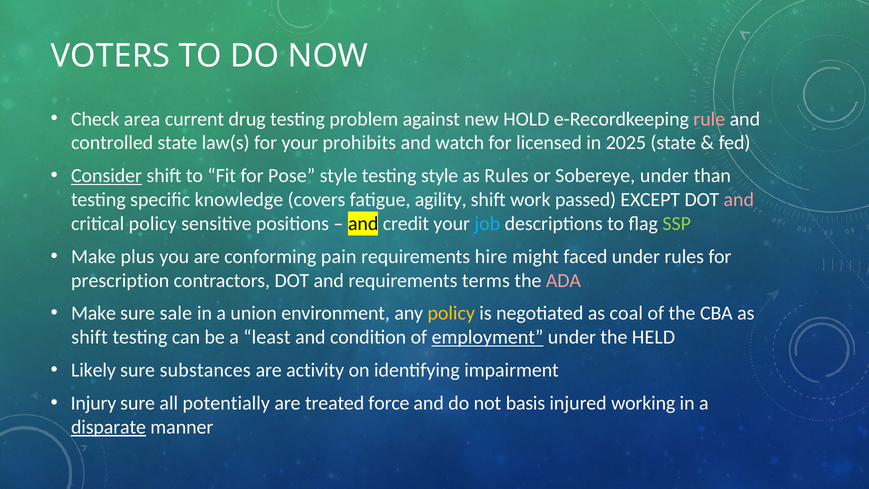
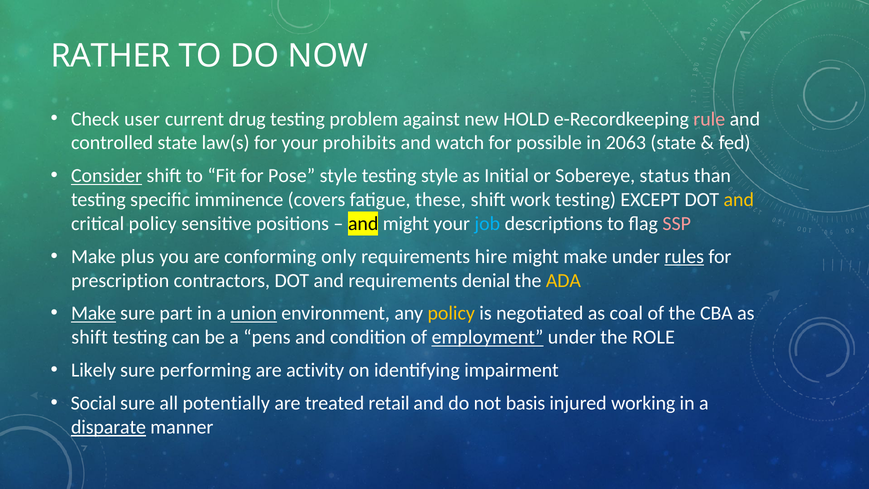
VOTERS: VOTERS -> RATHER (111, 56)
area: area -> user (142, 119)
licensed: licensed -> possible (549, 143)
2025: 2025 -> 2063 (626, 143)
as Rules: Rules -> Initial (507, 176)
Sobereye under: under -> status (664, 176)
knowledge: knowledge -> imminence (239, 200)
agility: agility -> these (440, 200)
work passed: passed -> testing (586, 200)
and colour: pink -> yellow (739, 200)
and credit: credit -> might (406, 224)
SSP colour: light green -> pink (677, 224)
pain: pain -> only (339, 256)
might faced: faced -> make (585, 256)
rules underline: none -> present (684, 256)
terms: terms -> denial (486, 280)
ADA colour: pink -> yellow (563, 280)
Make underline: none -> present (93, 313)
sale: sale -> part (176, 313)
union underline: none -> present (254, 313)
least: least -> pens (267, 337)
HELD: HELD -> ROLE (654, 337)
substances: substances -> performing (205, 370)
Injury: Injury -> Social (93, 403)
force: force -> retail (389, 403)
